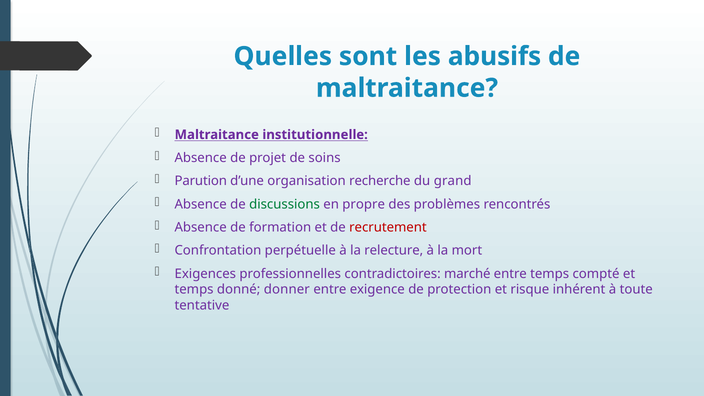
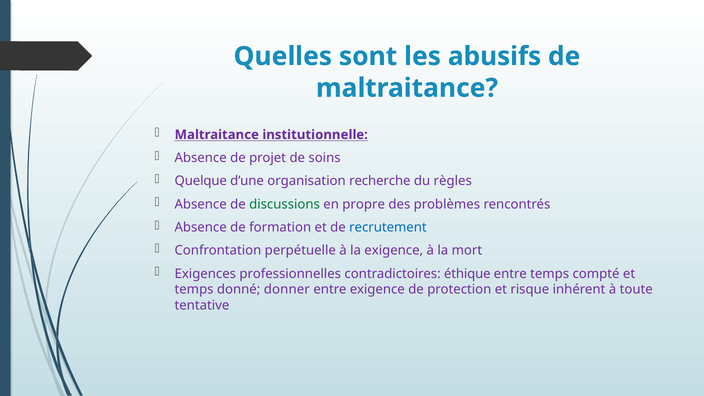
Parution: Parution -> Quelque (201, 181)
grand: grand -> règles (453, 181)
recrutement colour: red -> blue (388, 227)
la relecture: relecture -> exigence (394, 251)
marché: marché -> éthique (467, 274)
